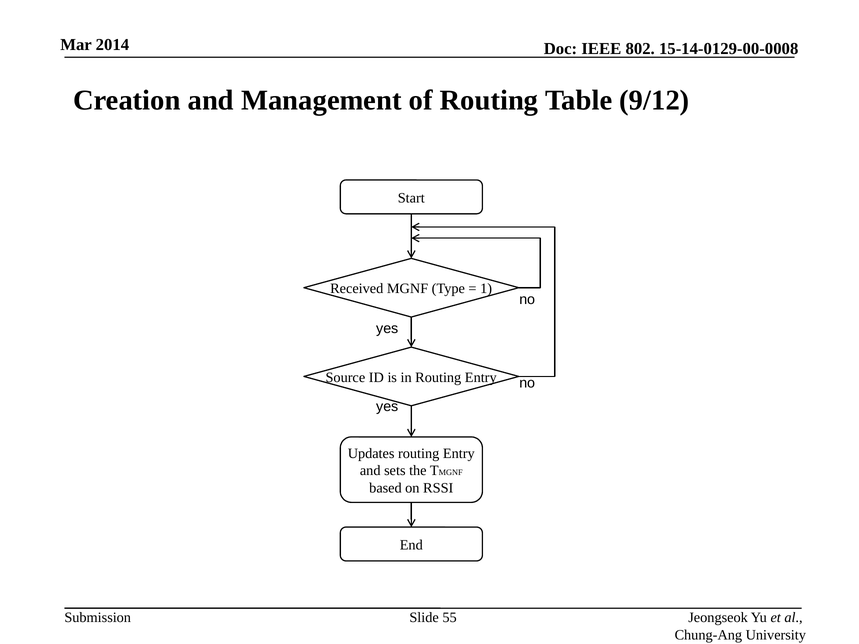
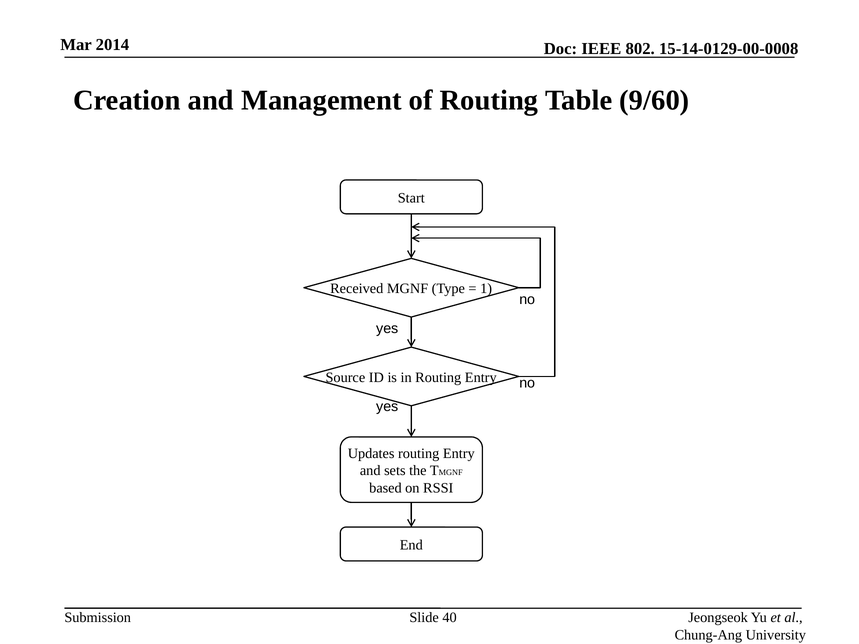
9/12: 9/12 -> 9/60 (654, 101)
55: 55 -> 40 (450, 618)
